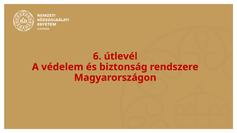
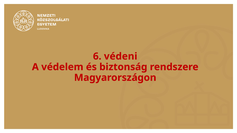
útlevél: útlevél -> védeni (121, 56)
